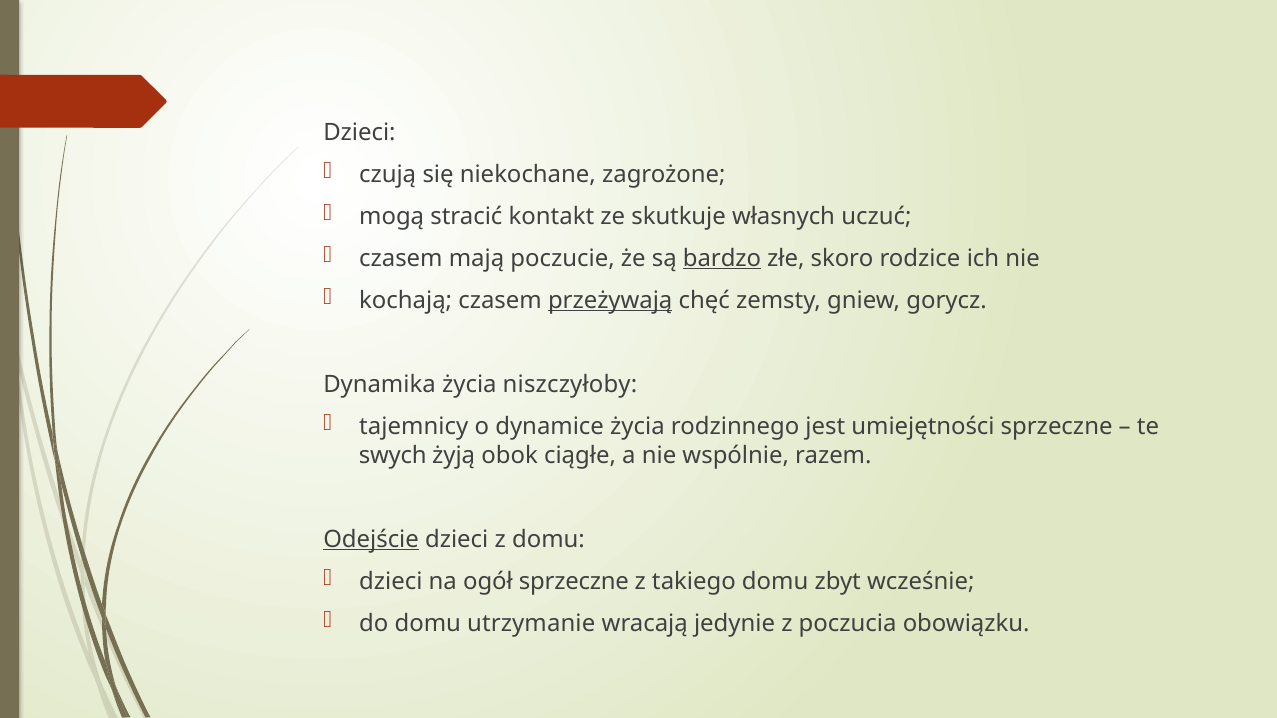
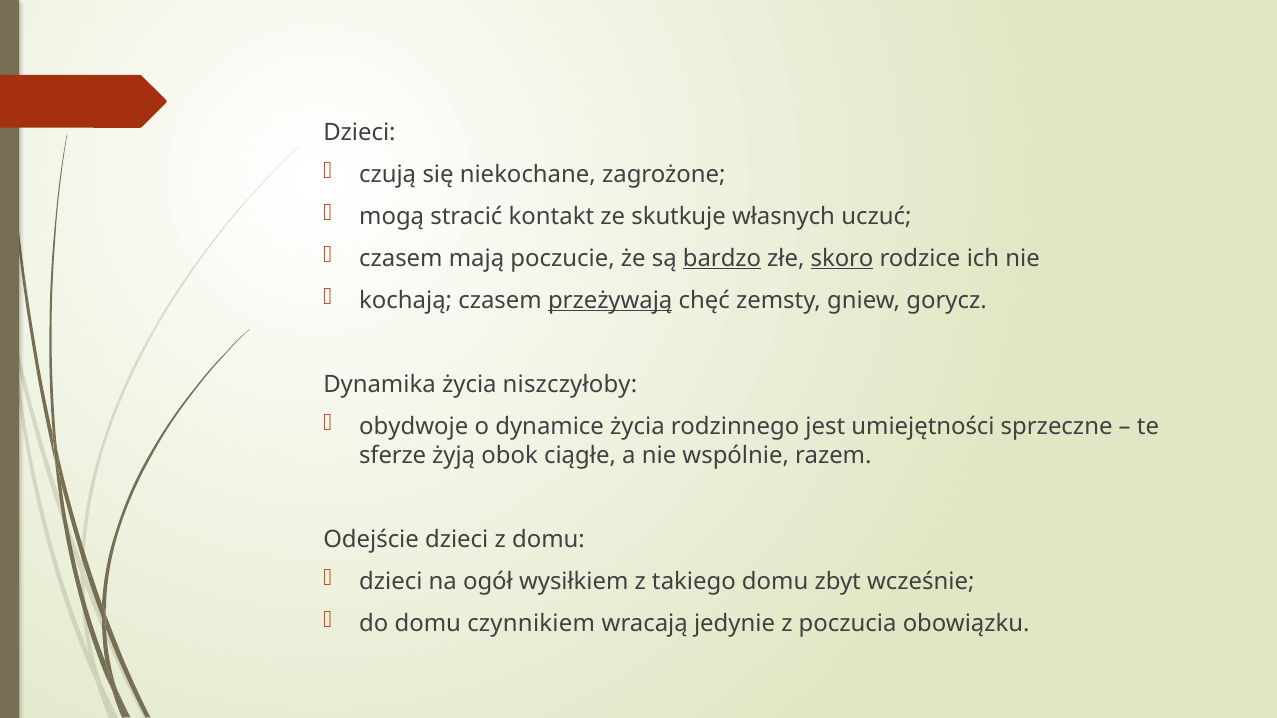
skoro underline: none -> present (842, 258)
tajemnicy: tajemnicy -> obydwoje (414, 427)
swych: swych -> sferze (393, 455)
Odejście underline: present -> none (371, 539)
ogół sprzeczne: sprzeczne -> wysiłkiem (574, 581)
utrzymanie: utrzymanie -> czynnikiem (531, 624)
